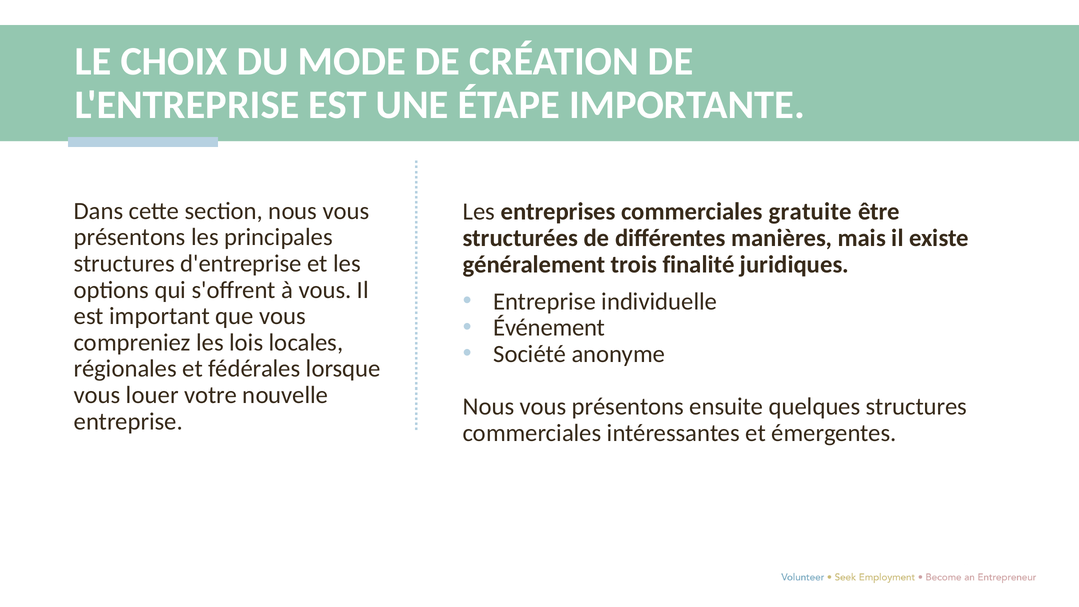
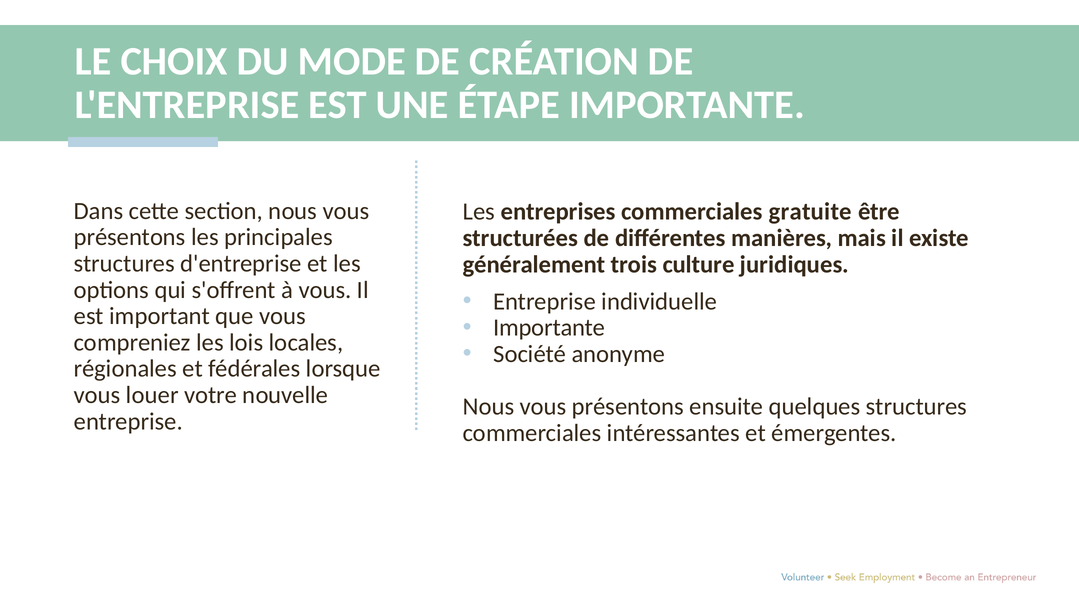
finalité: finalité -> culture (699, 264)
Événement: Événement -> Importante (549, 328)
